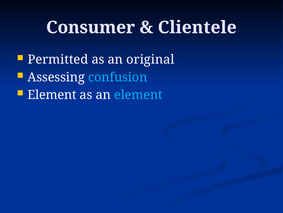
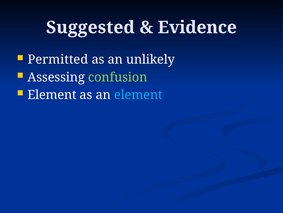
Consumer: Consumer -> Suggested (90, 27)
Clientele: Clientele -> Evidence (197, 27)
original: original -> unlikely (150, 59)
confusion colour: light blue -> light green (118, 77)
